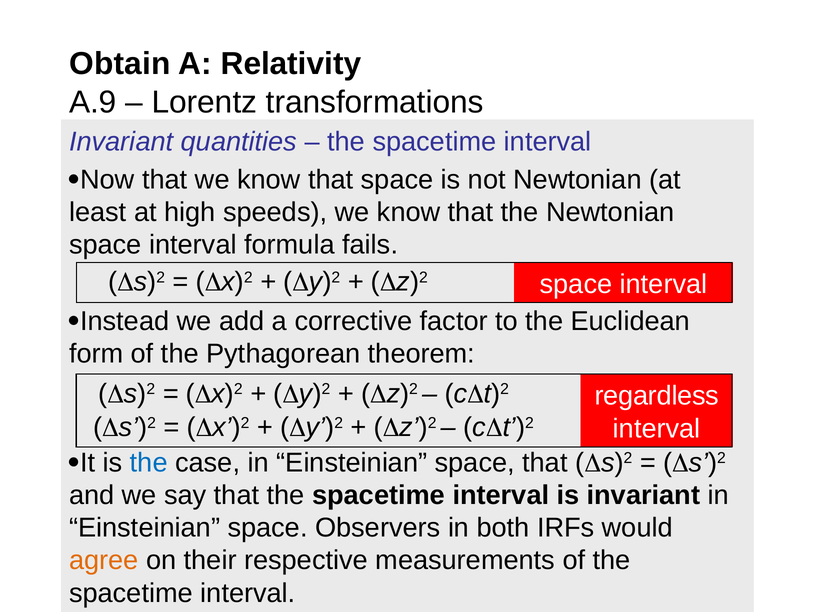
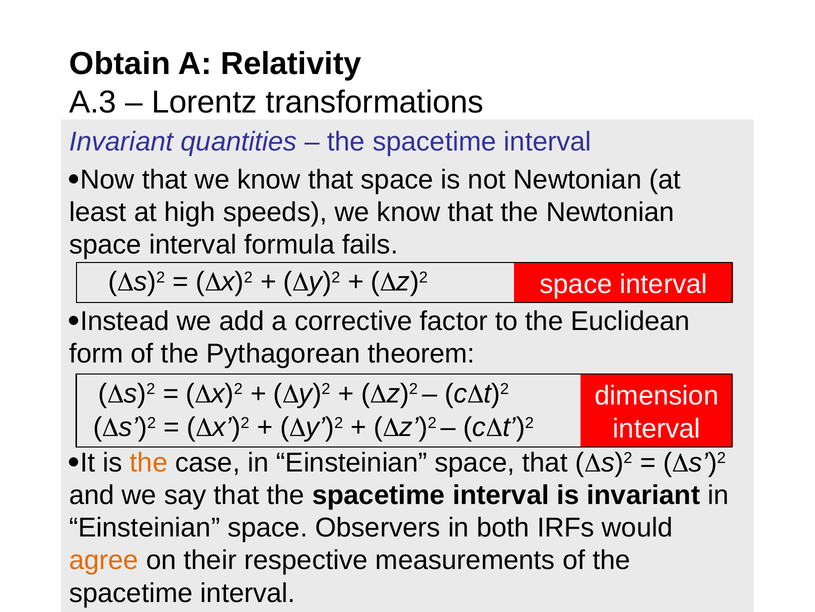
A.9: A.9 -> A.3 (93, 102)
regardless: regardless -> dimension (657, 395)
the colour: blue -> orange (149, 462)
